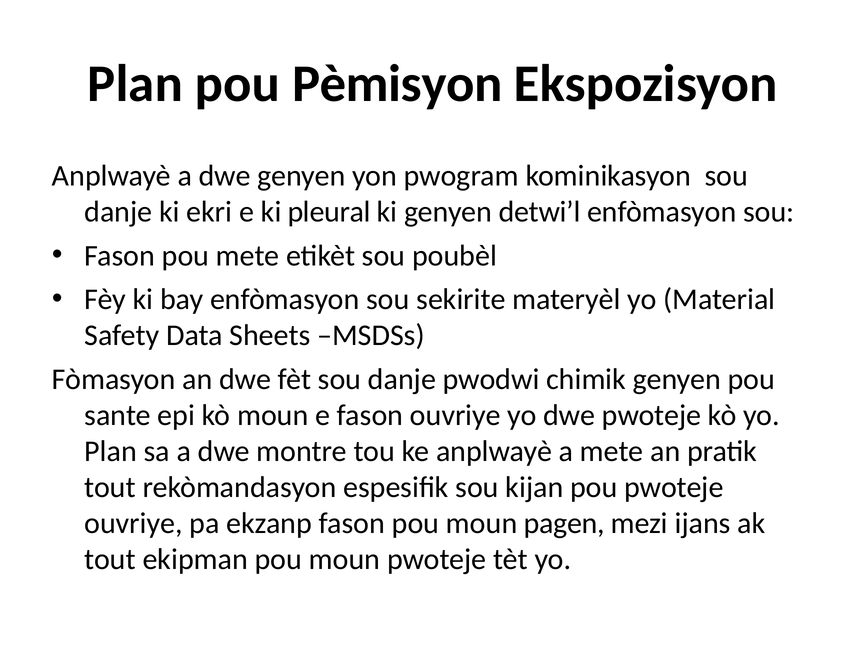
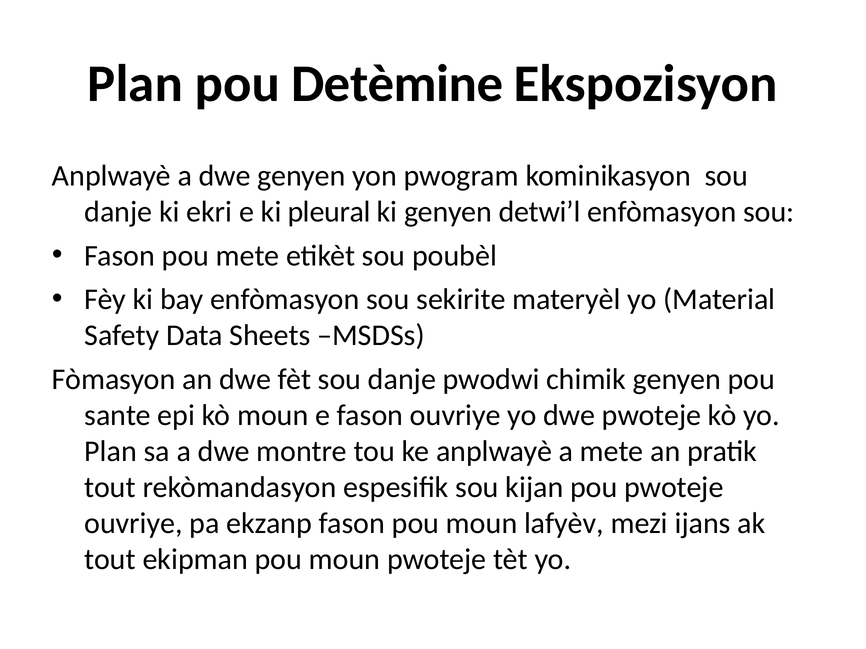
Pèmisyon: Pèmisyon -> Detèmine (397, 84)
pagen: pagen -> lafyèv (564, 524)
